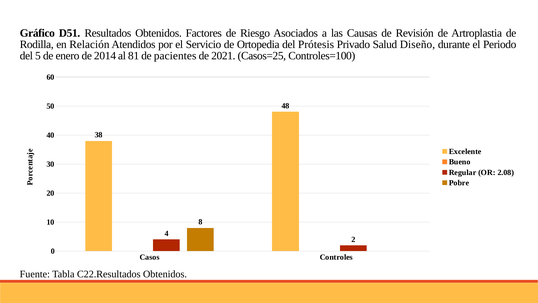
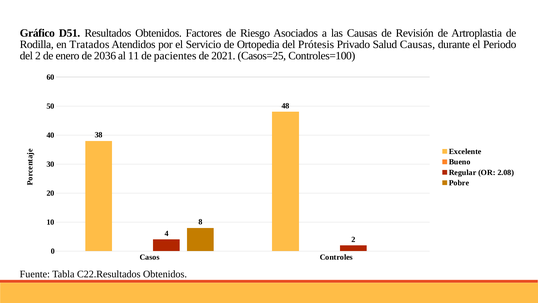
Relación: Relación -> Tratados (89, 44)
Salud Diseño: Diseño -> Causas (417, 44)
del 5: 5 -> 2 (38, 56)
2014: 2014 -> 2036 (105, 56)
81: 81 -> 11 (134, 56)
